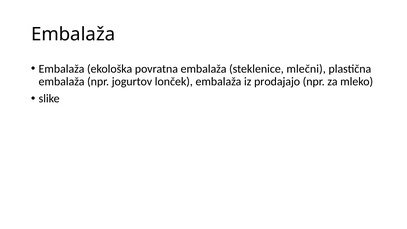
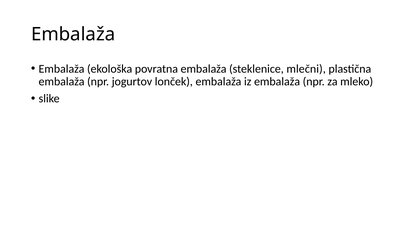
iz prodajajo: prodajajo -> embalaža (277, 82)
